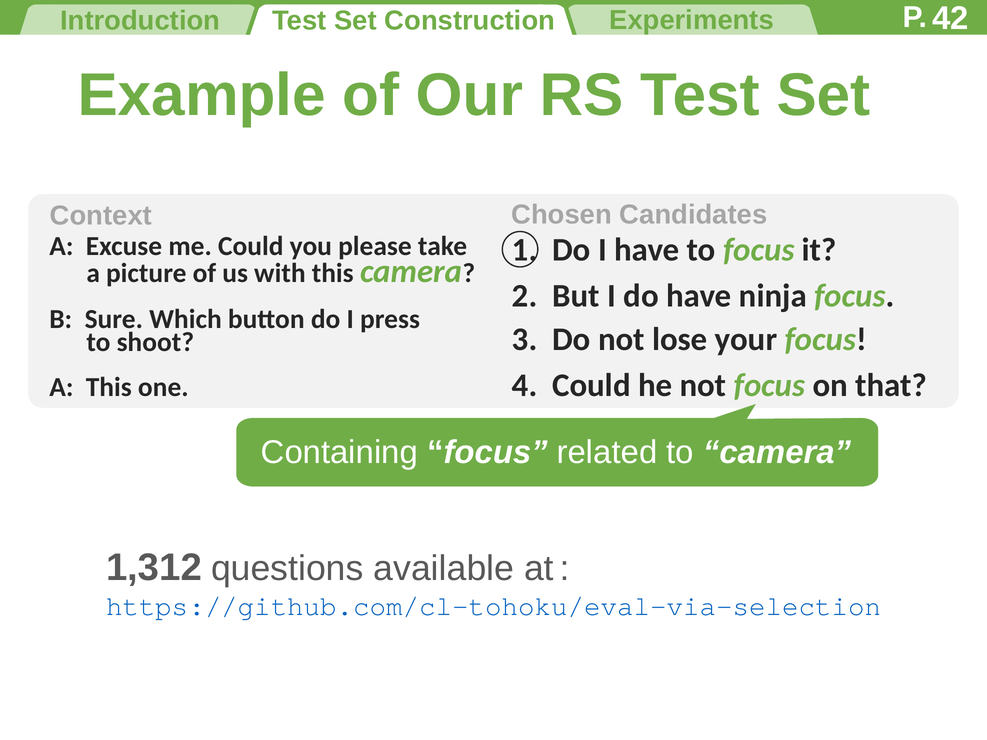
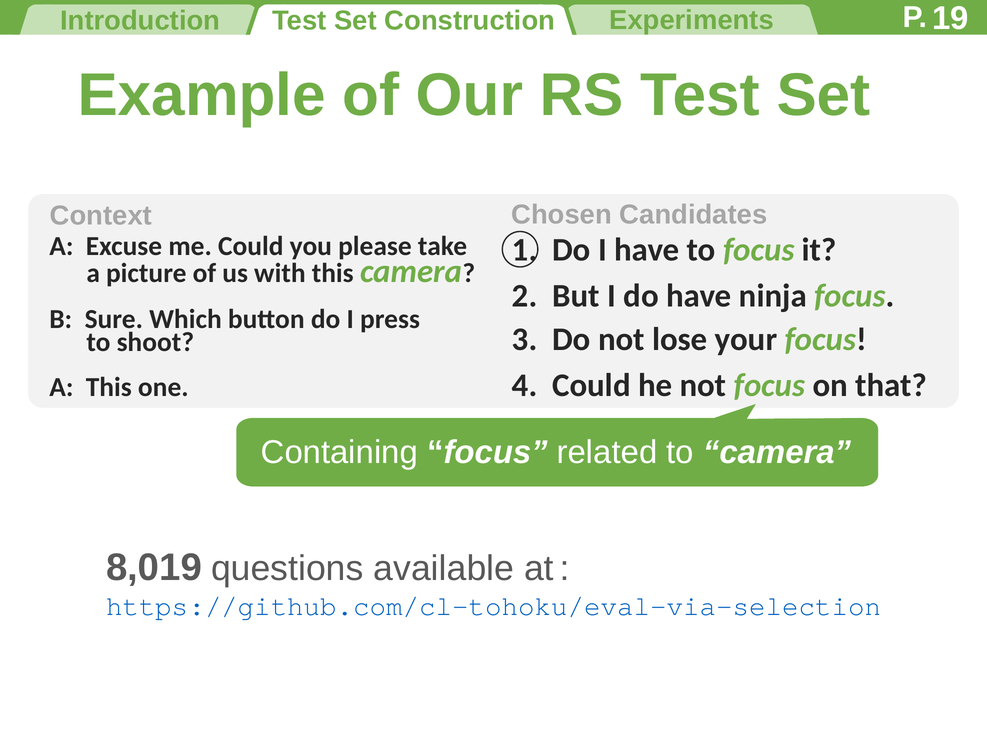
42: 42 -> 19 (950, 19)
1,312: 1,312 -> 8,019 (154, 568)
